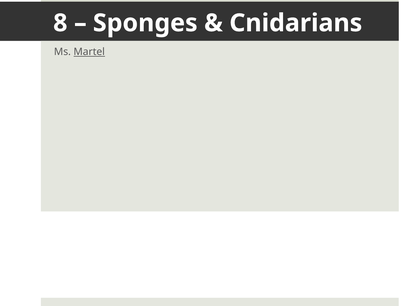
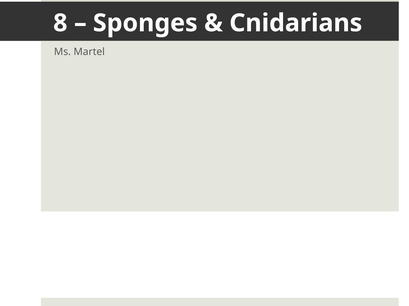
Martel underline: present -> none (89, 52)
